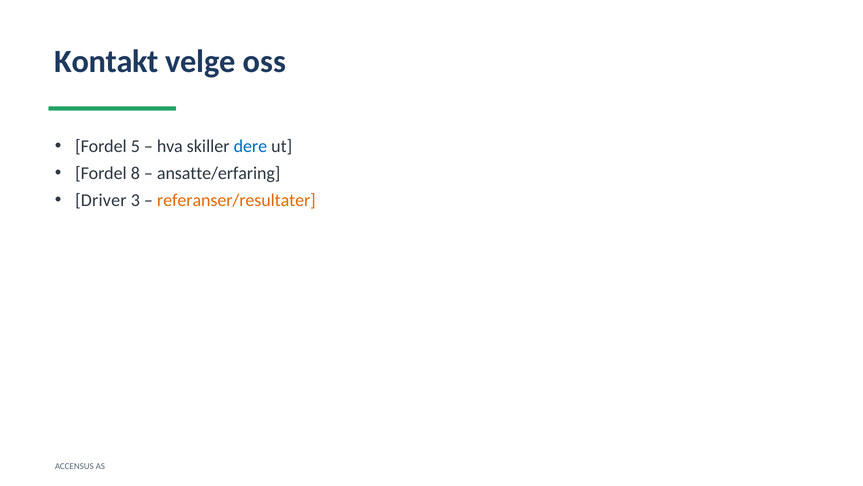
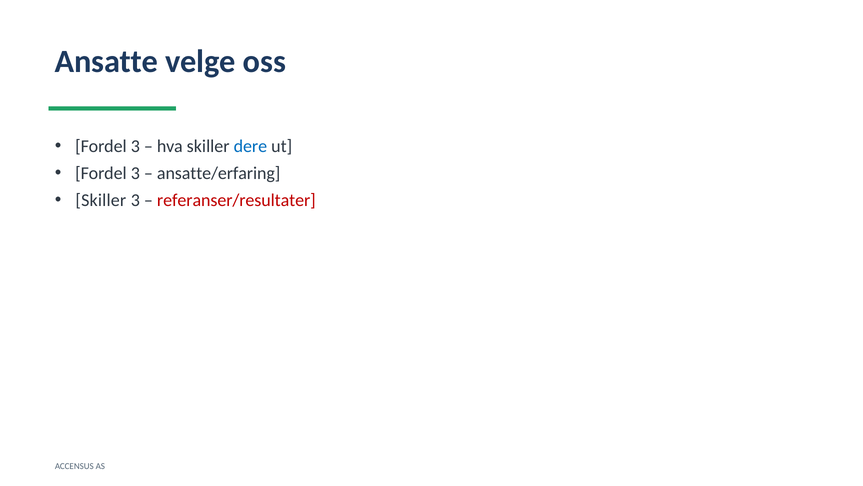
Kontakt: Kontakt -> Ansatte (106, 62)
5: 5 -> 3 (135, 146)
8: 8 -> 3 (135, 173)
Driver: Driver -> Skiller (101, 200)
referanser/resultater colour: orange -> red (236, 200)
